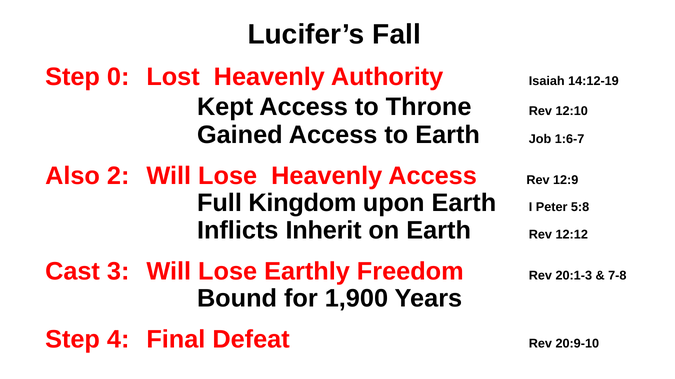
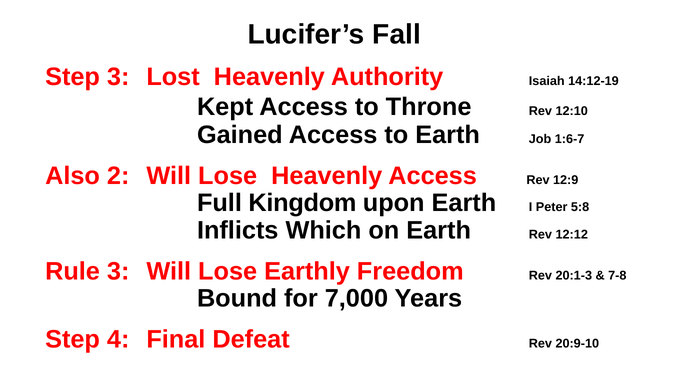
Step 0: 0 -> 3 (118, 77)
Inherit: Inherit -> Which (323, 231)
Cast: Cast -> Rule (73, 272)
1,900: 1,900 -> 7,000 (356, 299)
